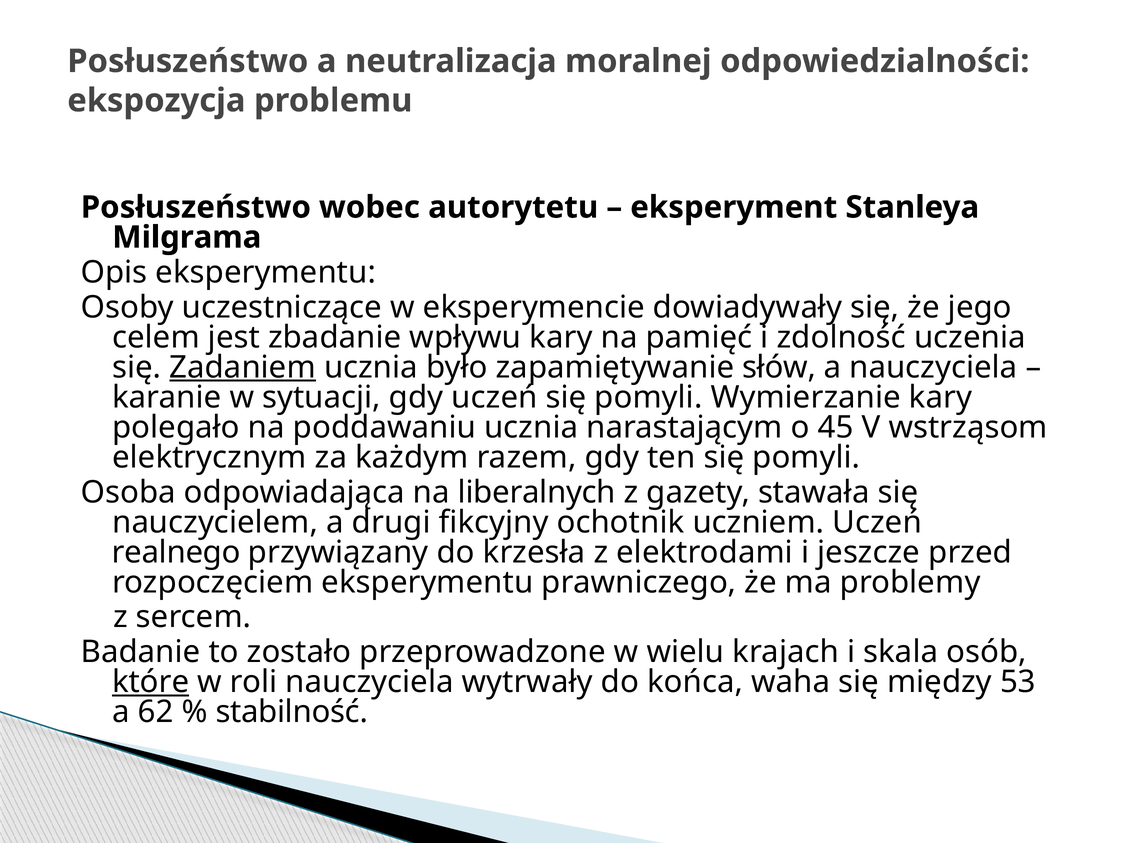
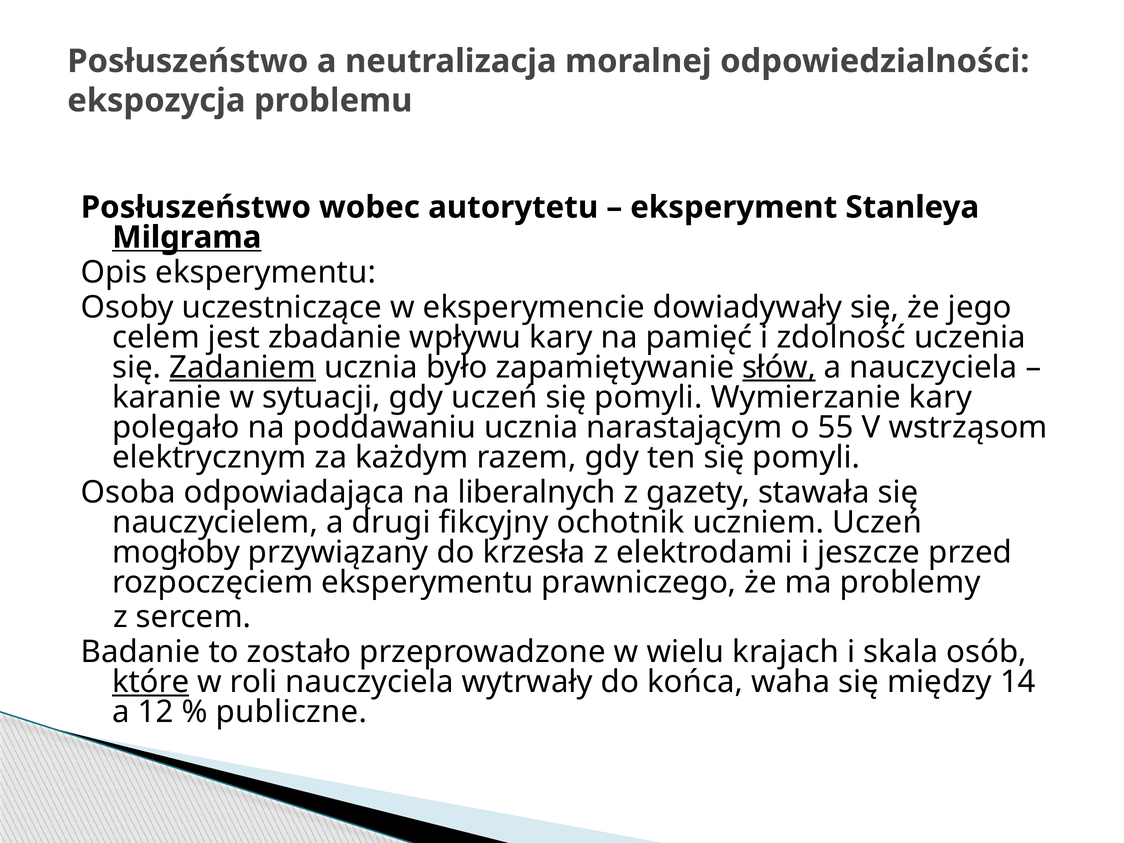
Milgrama underline: none -> present (187, 237)
słów underline: none -> present (779, 367)
45: 45 -> 55 (836, 427)
realnego: realnego -> mogłoby (176, 552)
53: 53 -> 14 (1018, 682)
62: 62 -> 12 (156, 712)
stabilność: stabilność -> publiczne (291, 712)
